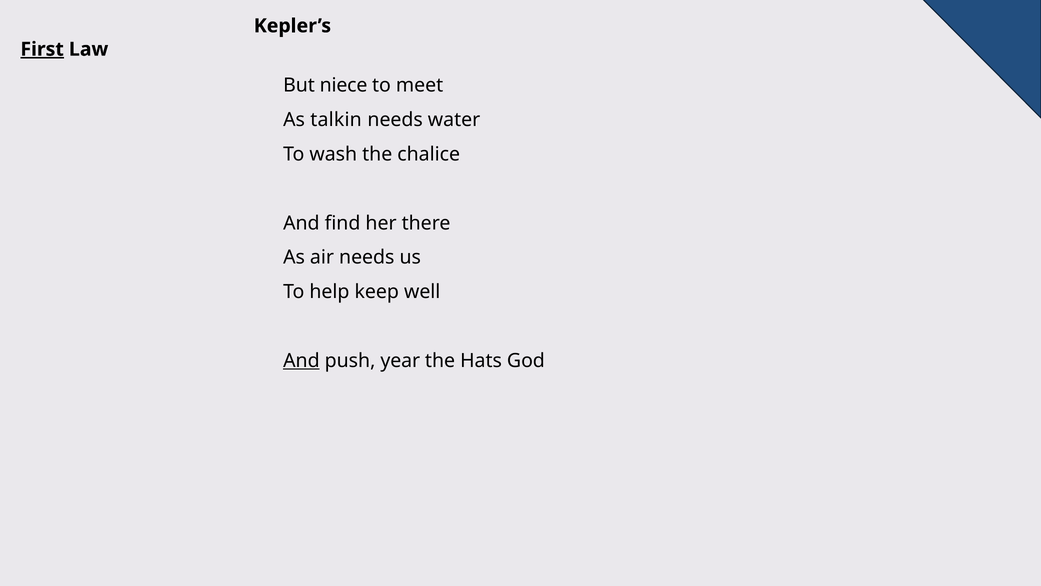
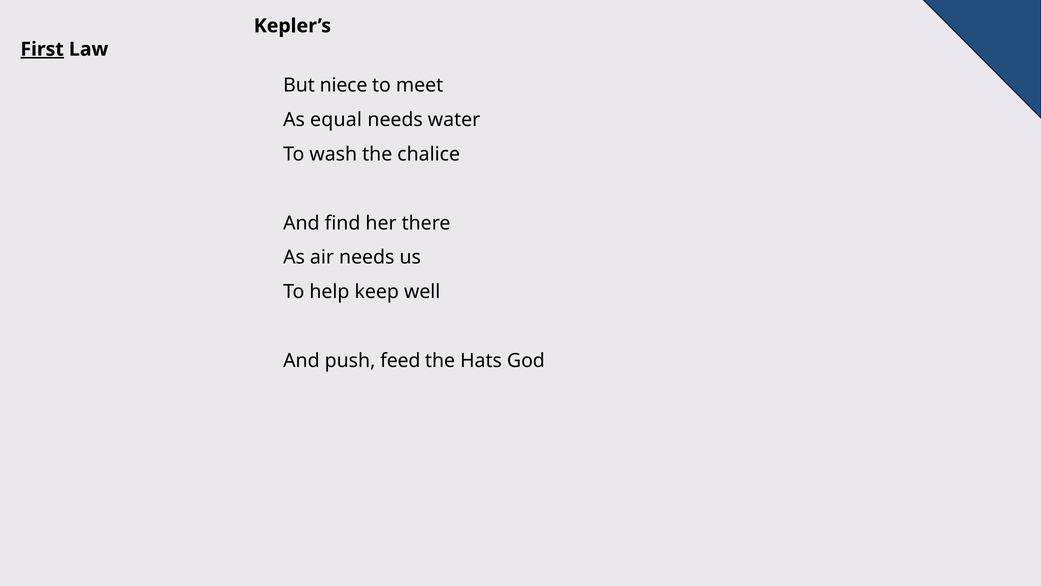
talkin: talkin -> equal (336, 120)
And underline: present -> none (301, 360)
year: year -> feed (400, 360)
